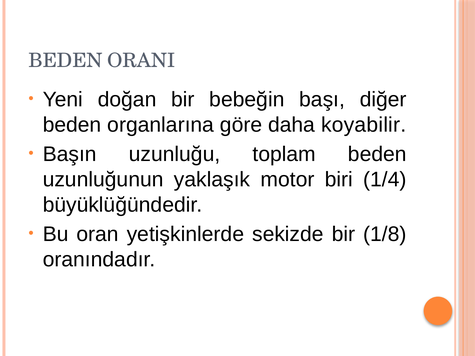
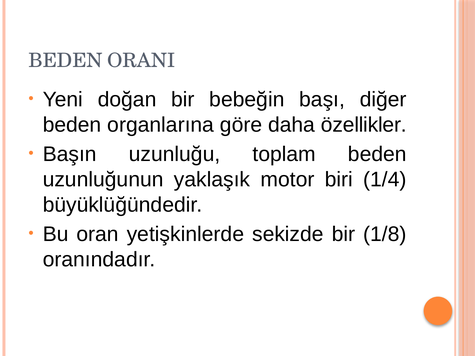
koyabilir: koyabilir -> özellikler (364, 125)
